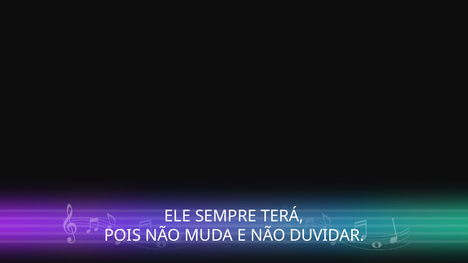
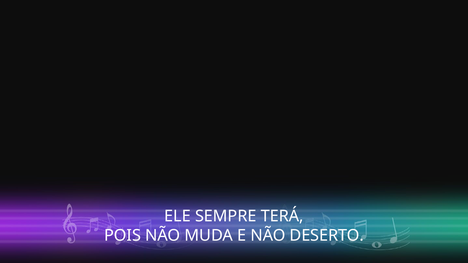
DUVIDAR: DUVIDAR -> DESERTO (327, 236)
